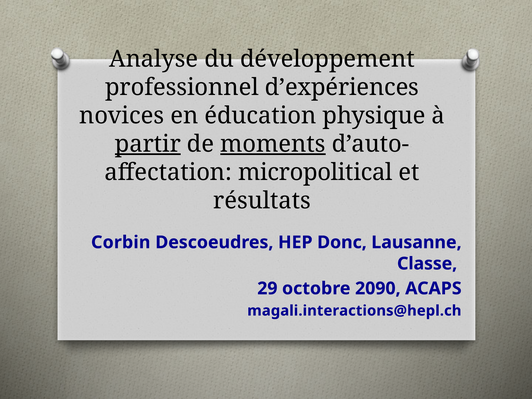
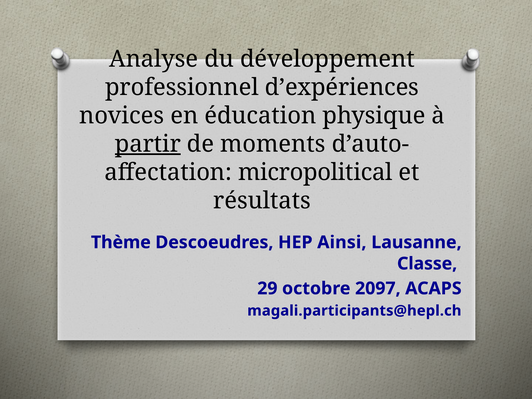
moments underline: present -> none (273, 144)
Corbin: Corbin -> Thème (121, 242)
Donc: Donc -> Ainsi (342, 242)
2090: 2090 -> 2097 (378, 288)
magali.interactions@hepl.ch: magali.interactions@hepl.ch -> magali.participants@hepl.ch (354, 311)
